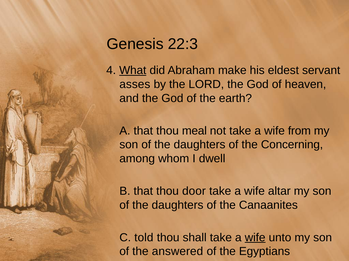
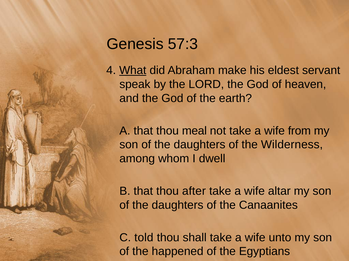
22:3: 22:3 -> 57:3 (183, 44)
asses: asses -> speak (135, 85)
Concerning: Concerning -> Wilderness (292, 145)
door: door -> after (194, 192)
wife underline: present -> none (255, 238)
answered: answered -> happened (178, 252)
